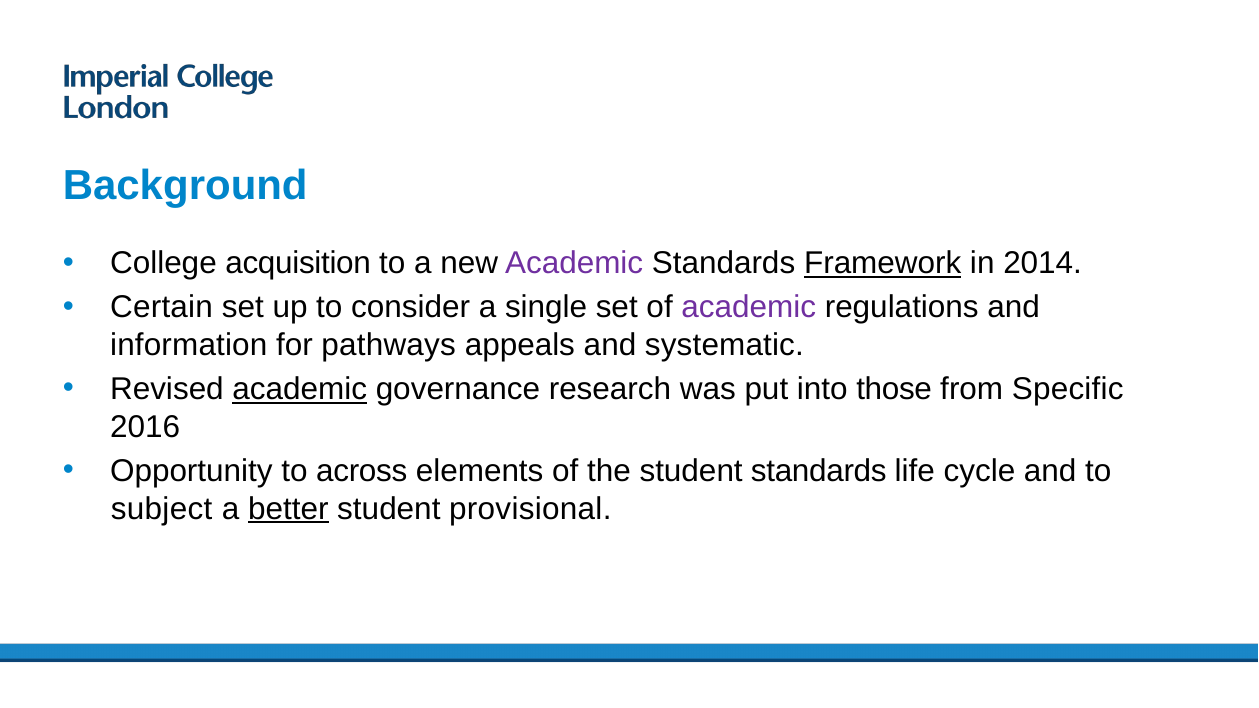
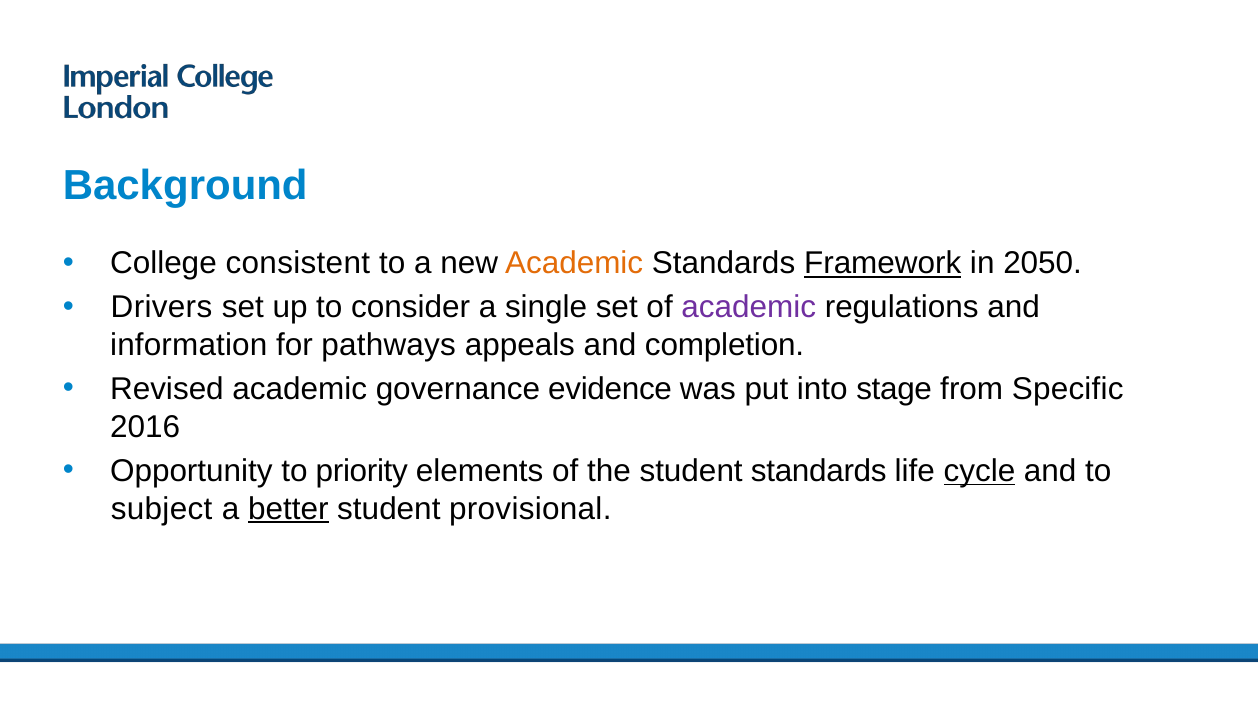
acquisition: acquisition -> consistent (298, 263)
Academic colour: purple -> orange (574, 263)
2014: 2014 -> 2050 (1043, 263)
Certain: Certain -> Drivers (162, 307)
systematic: systematic -> completion (725, 345)
academic underline: present -> none (300, 389)
research: research -> evidence (610, 389)
those: those -> stage (894, 389)
across: across -> priority (362, 471)
cycle underline: none -> present (980, 471)
